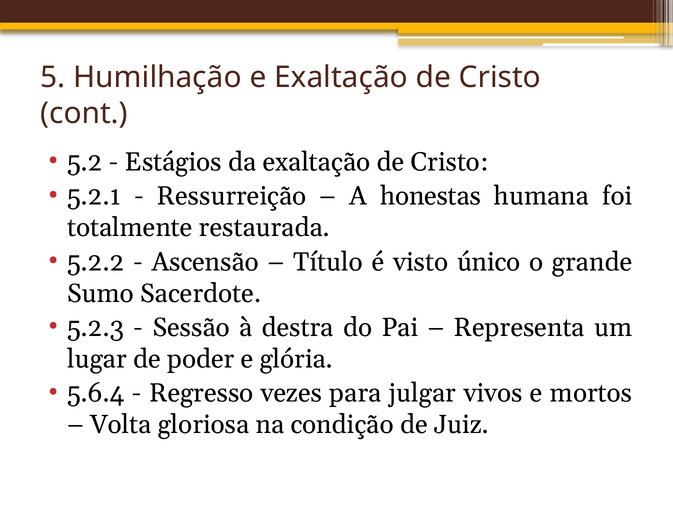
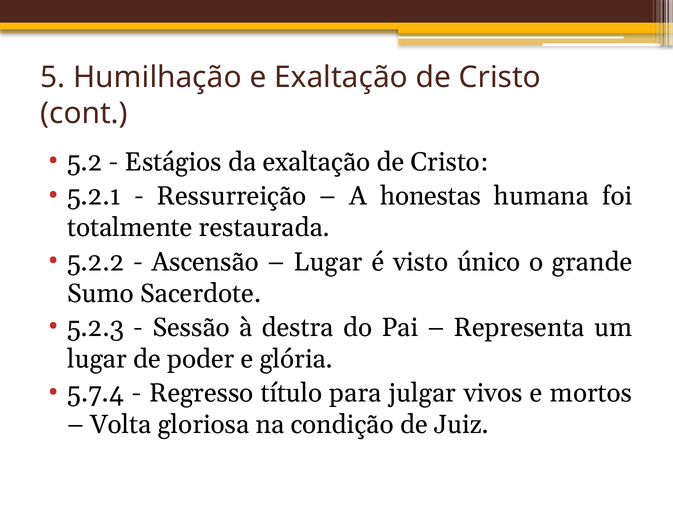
Título: Título -> Lugar (328, 262)
5.6.4: 5.6.4 -> 5.7.4 (96, 393)
vezes: vezes -> título (292, 393)
